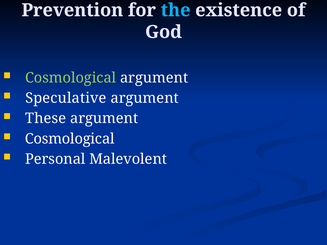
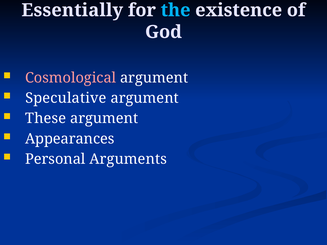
Prevention: Prevention -> Essentially (72, 10)
Cosmological colour: light green -> pink (71, 78)
Cosmological: Cosmological -> Appearances (70, 139)
Malevolent: Malevolent -> Arguments (128, 159)
